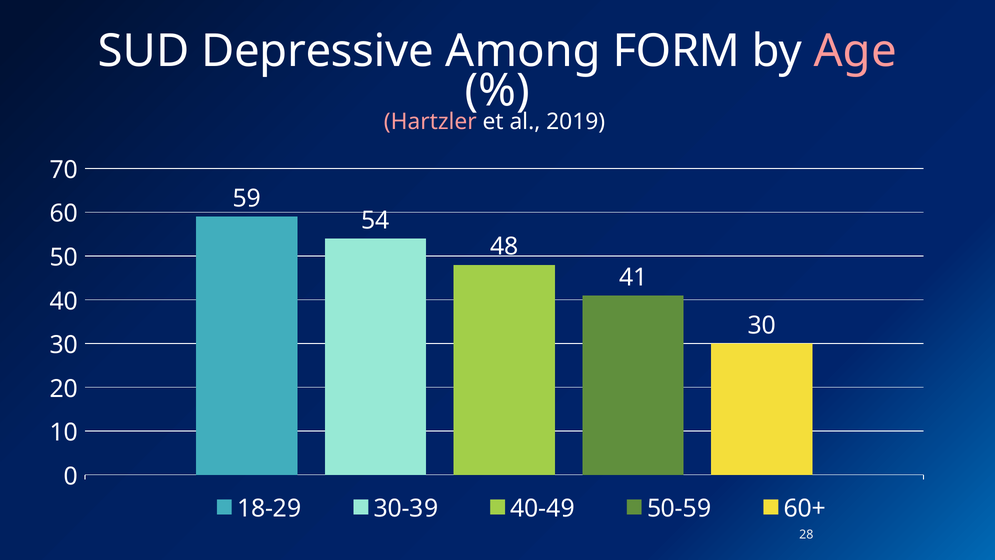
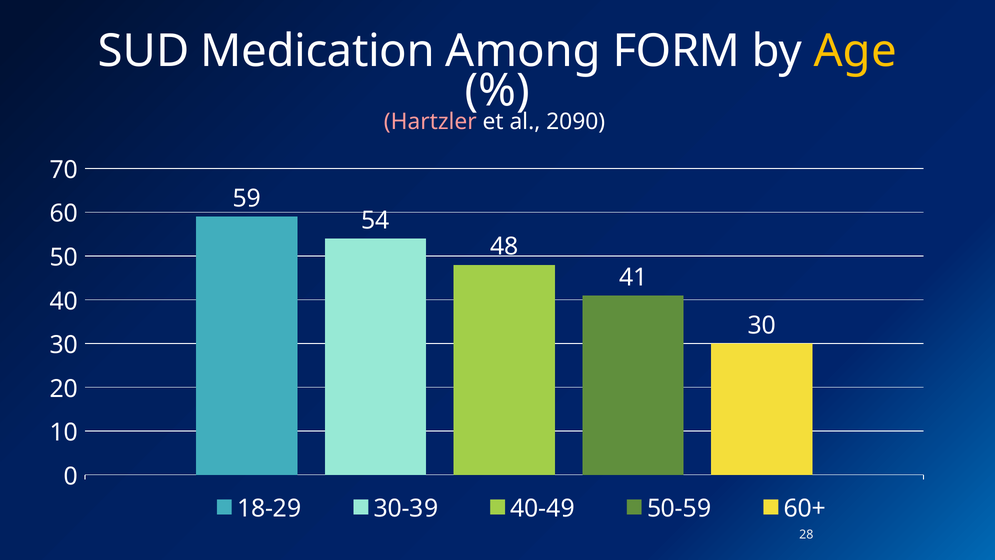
Depressive: Depressive -> Medication (318, 51)
Age colour: pink -> yellow (855, 51)
2019: 2019 -> 2090 (576, 122)
